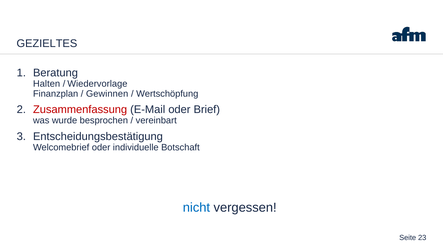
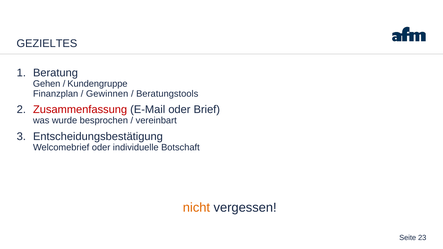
Halten: Halten -> Gehen (47, 84)
Wiedervorlage: Wiedervorlage -> Kundengruppe (97, 84)
Wertschöpfung: Wertschöpfung -> Beratungstools (167, 94)
nicht colour: blue -> orange (196, 208)
